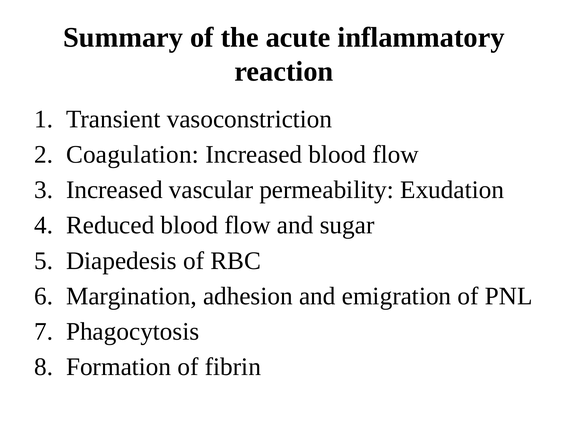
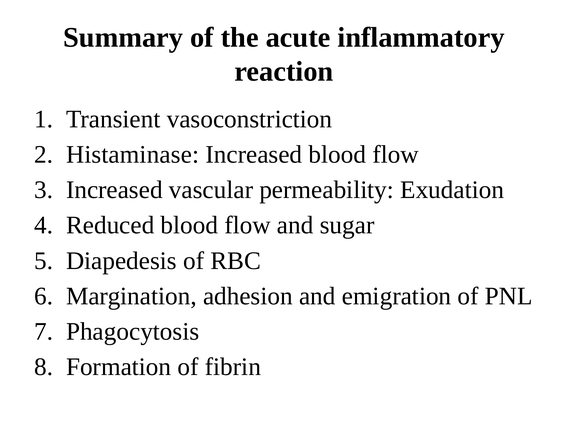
Coagulation: Coagulation -> Histaminase (133, 155)
